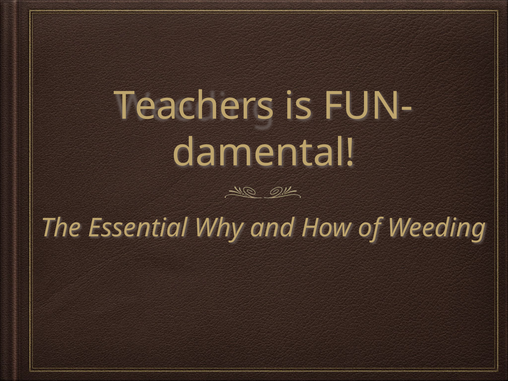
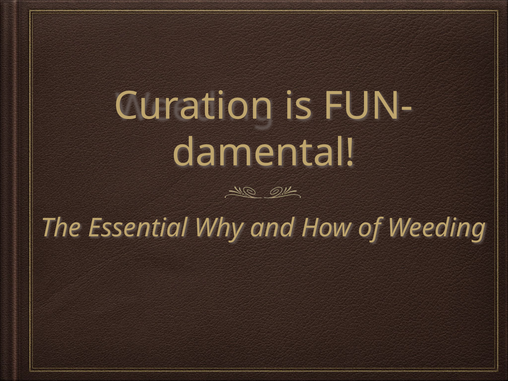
Teachers: Teachers -> Curation (194, 106)
